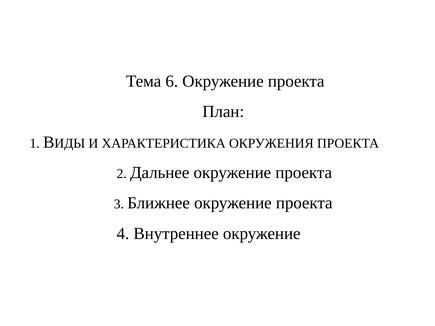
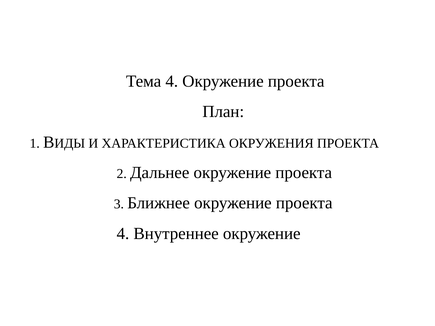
Тема 6: 6 -> 4 (172, 81)
